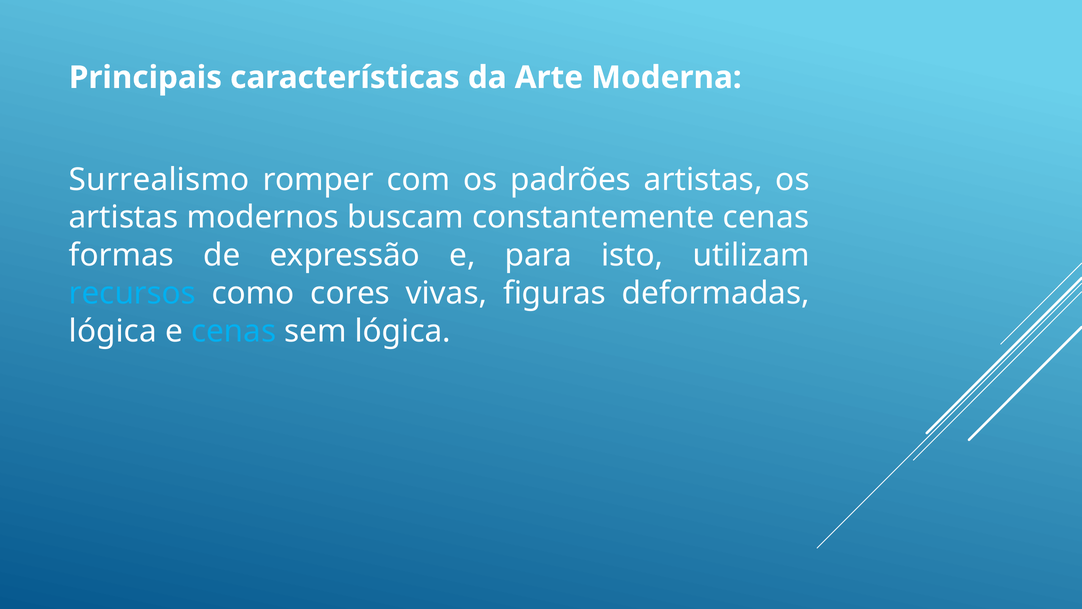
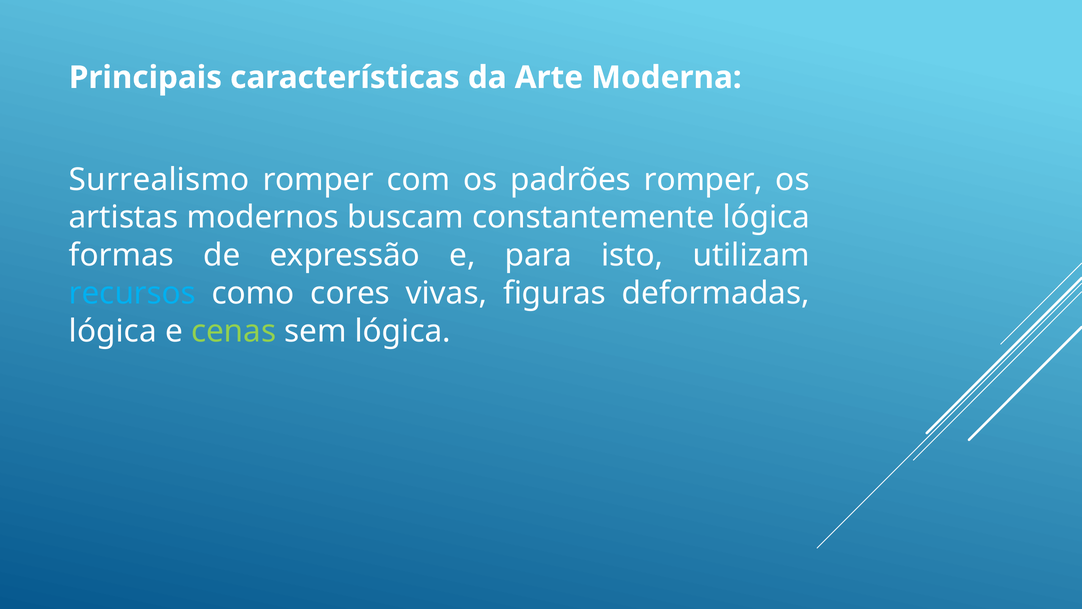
padrões artistas: artistas -> romper (703, 179)
constantemente cenas: cenas -> lógica (766, 217)
cenas colour: light blue -> light green (234, 331)
